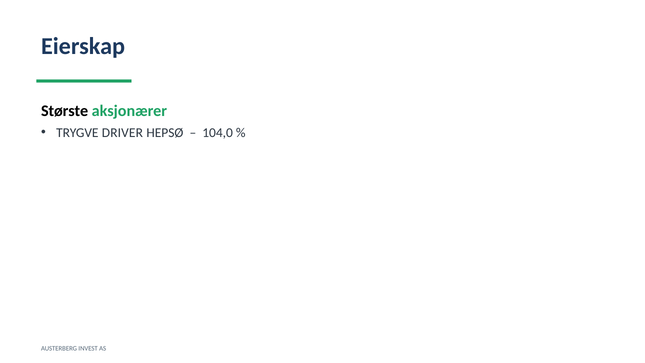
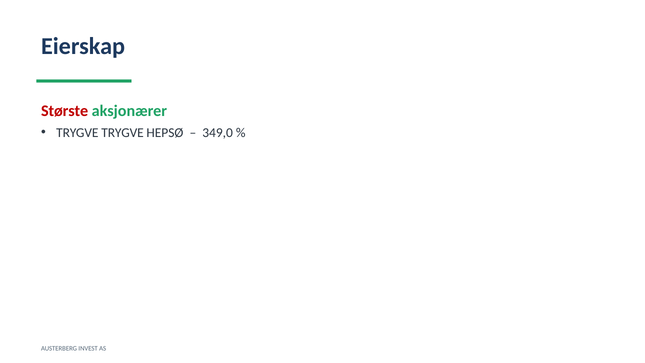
Største colour: black -> red (65, 111)
TRYGVE DRIVER: DRIVER -> TRYGVE (123, 133)
104,0: 104,0 -> 349,0 (218, 133)
